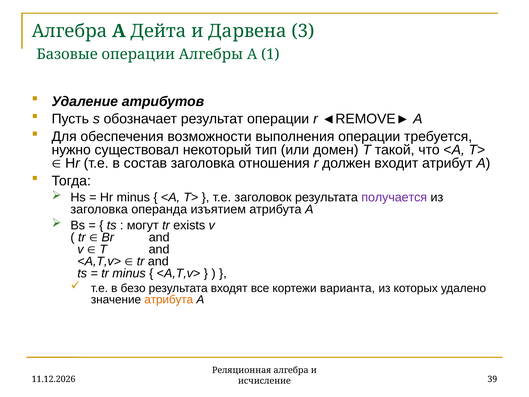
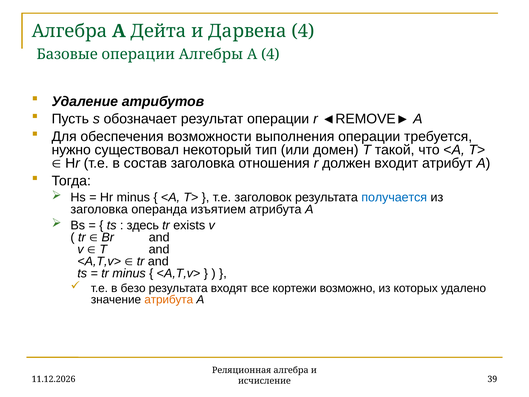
Дарвена 3: 3 -> 4 (303, 31)
A 1: 1 -> 4 (270, 54)
получается colour: purple -> blue (394, 197)
могут: могут -> здесь (143, 225)
варианта: варианта -> возможно (348, 288)
